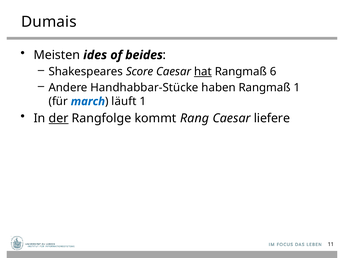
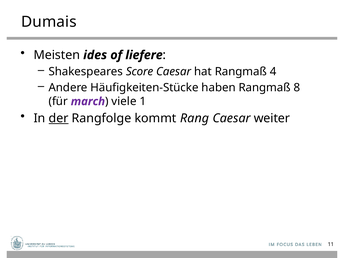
beides: beides -> liefere (144, 55)
hat underline: present -> none (203, 72)
6: 6 -> 4 (273, 72)
Handhabbar-Stücke: Handhabbar-Stücke -> Häufigkeiten-Stücke (144, 88)
Rangmaß 1: 1 -> 8 (297, 88)
march colour: blue -> purple (88, 101)
läuft: läuft -> viele (124, 101)
liefere: liefere -> weiter (272, 118)
